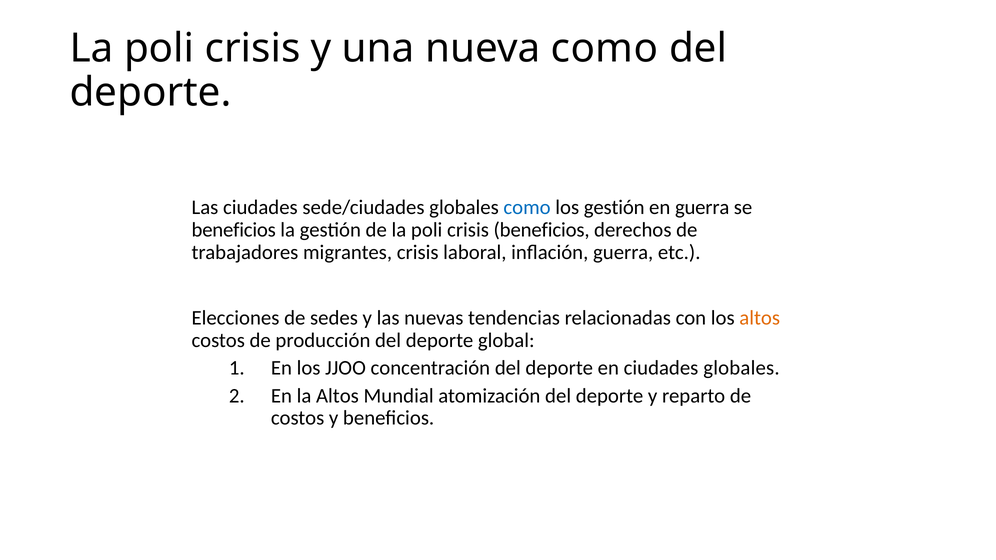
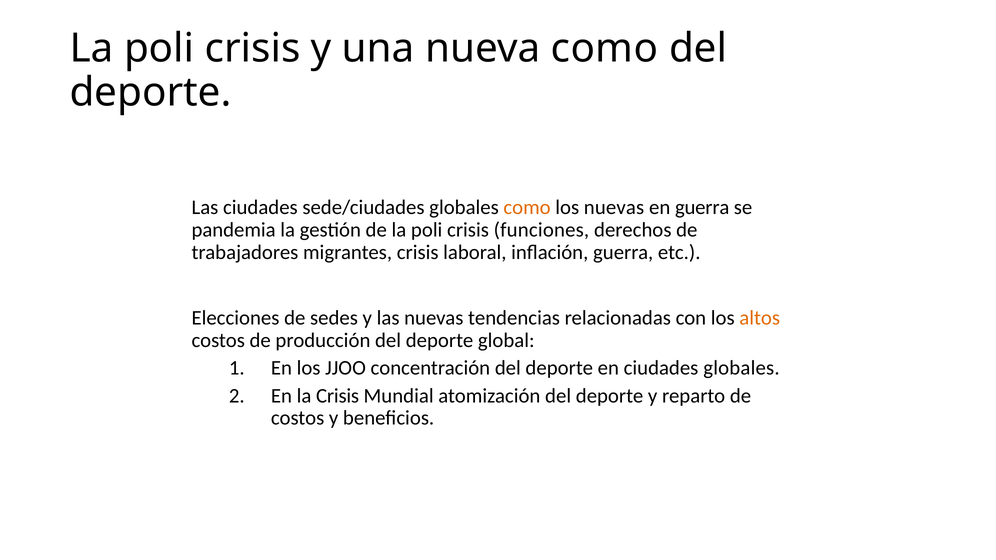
como colour: blue -> orange (527, 208)
los gestión: gestión -> nuevas (614, 208)
beneficios: beneficios -> pandemia (234, 230)
crisis beneficios: beneficios -> funciones (541, 230)
la Altos: Altos -> Crisis (338, 396)
